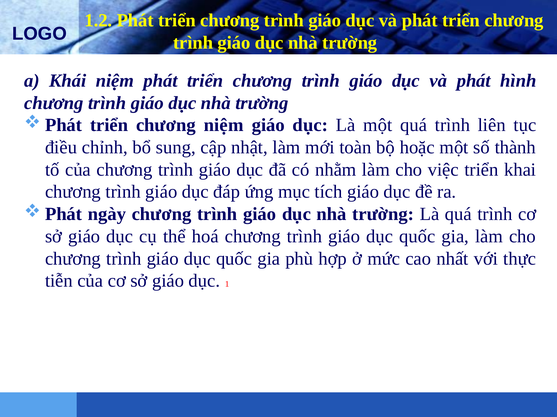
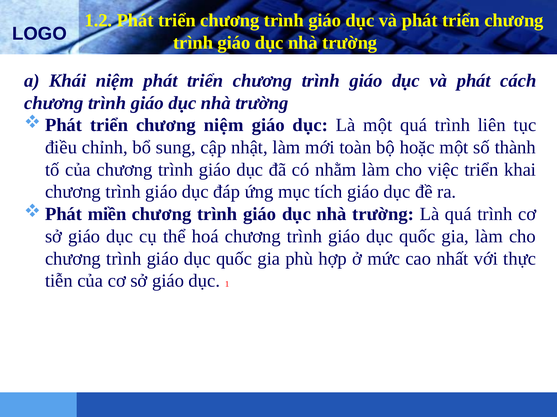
hình: hình -> cách (518, 81)
ngày: ngày -> miền (107, 214)
